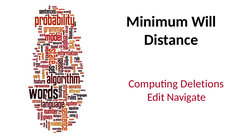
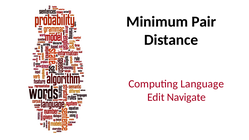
Will: Will -> Pair (204, 22)
Deletions: Deletions -> Language (202, 84)
